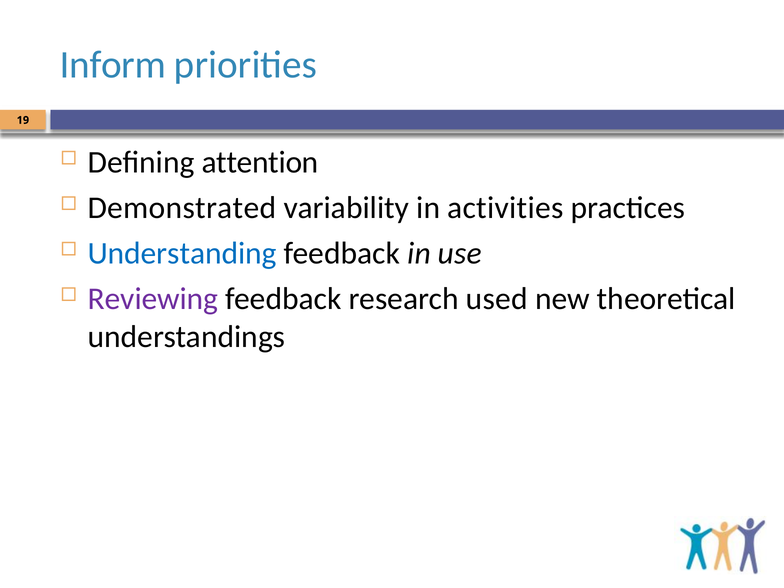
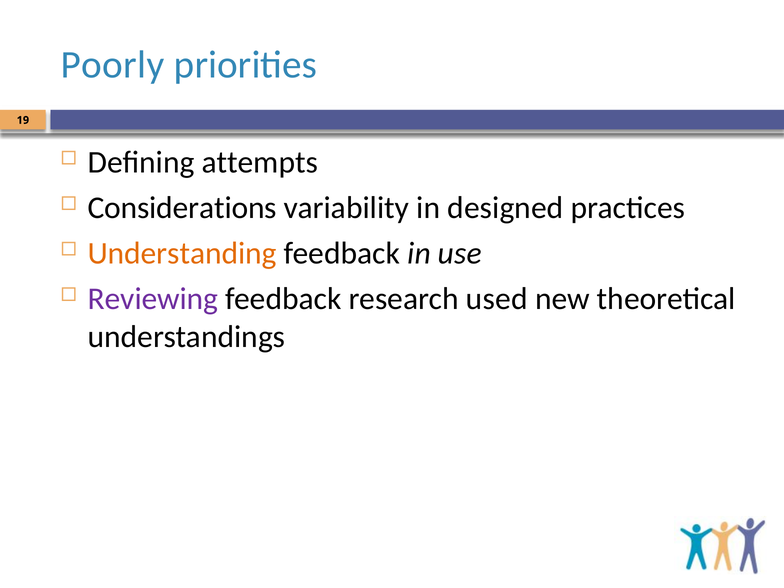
Inform: Inform -> Poorly (113, 65)
attention: attention -> attempts (260, 162)
Demonstrated: Demonstrated -> Considerations (182, 208)
activities: activities -> designed (505, 208)
Understanding colour: blue -> orange (182, 253)
